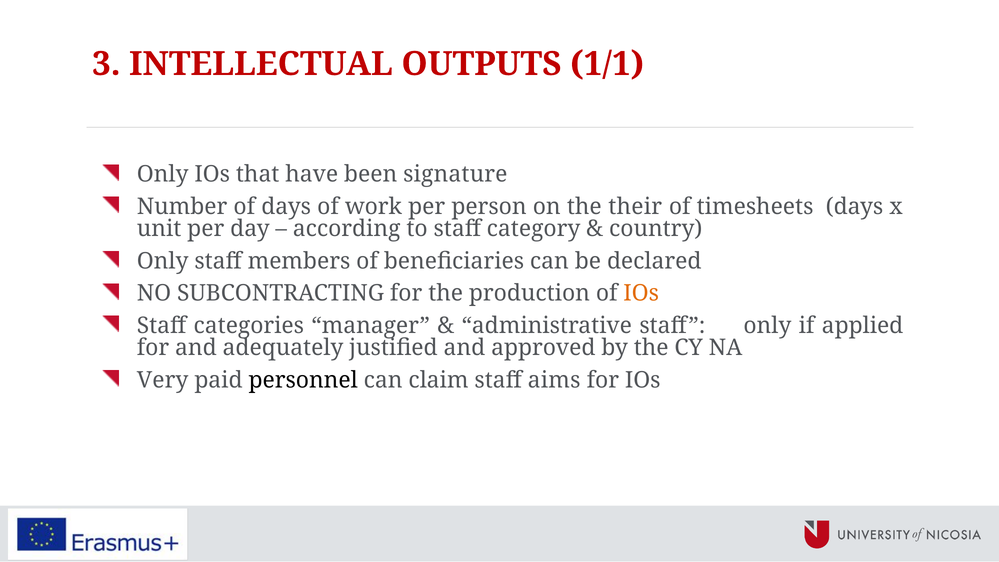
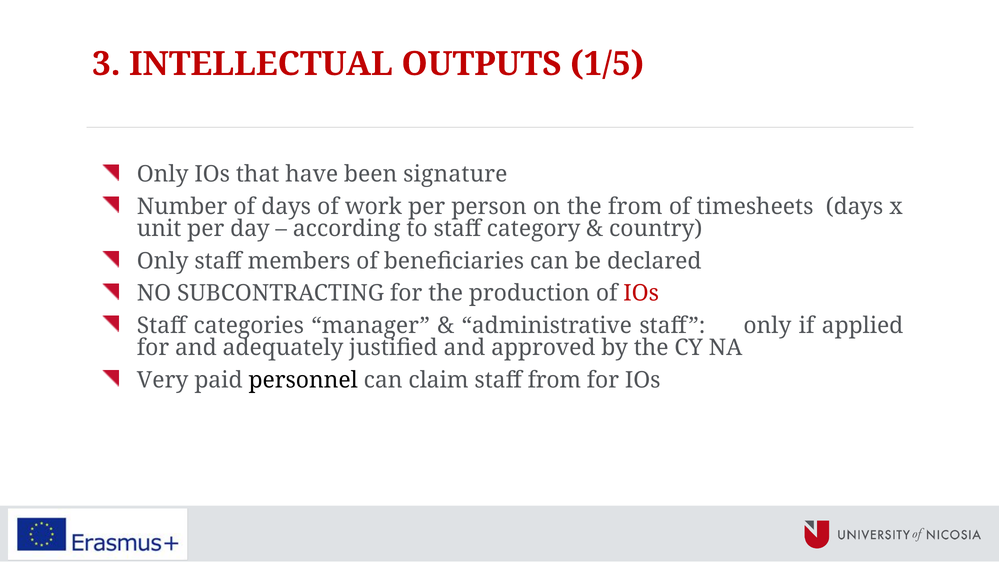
1/1: 1/1 -> 1/5 (607, 64)
the their: their -> from (635, 207)
IOs colour: orange -> red (641, 293)
staff aims: aims -> from (554, 380)
